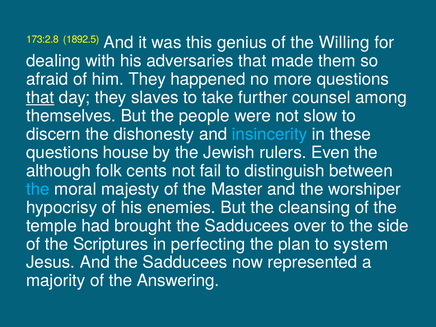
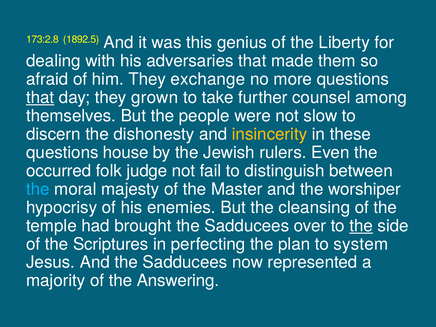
Willing: Willing -> Liberty (344, 43)
happened: happened -> exchange (208, 79)
slaves: slaves -> grown (155, 98)
insincerity colour: light blue -> yellow (270, 134)
although: although -> occurred (59, 171)
cents: cents -> judge (147, 171)
the underline: none -> present (361, 226)
